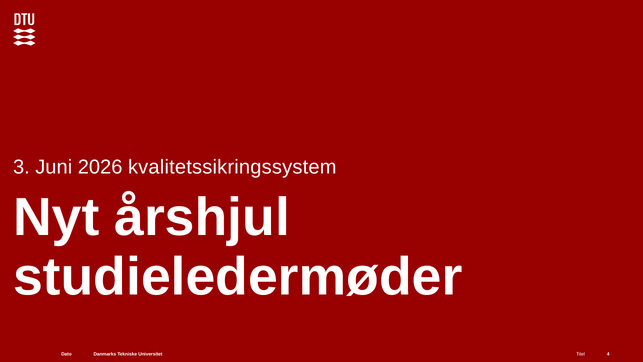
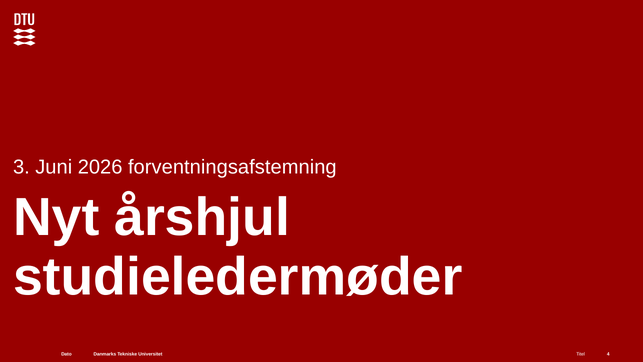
kvalitetssikringssystem: kvalitetssikringssystem -> forventningsafstemning (232, 167)
